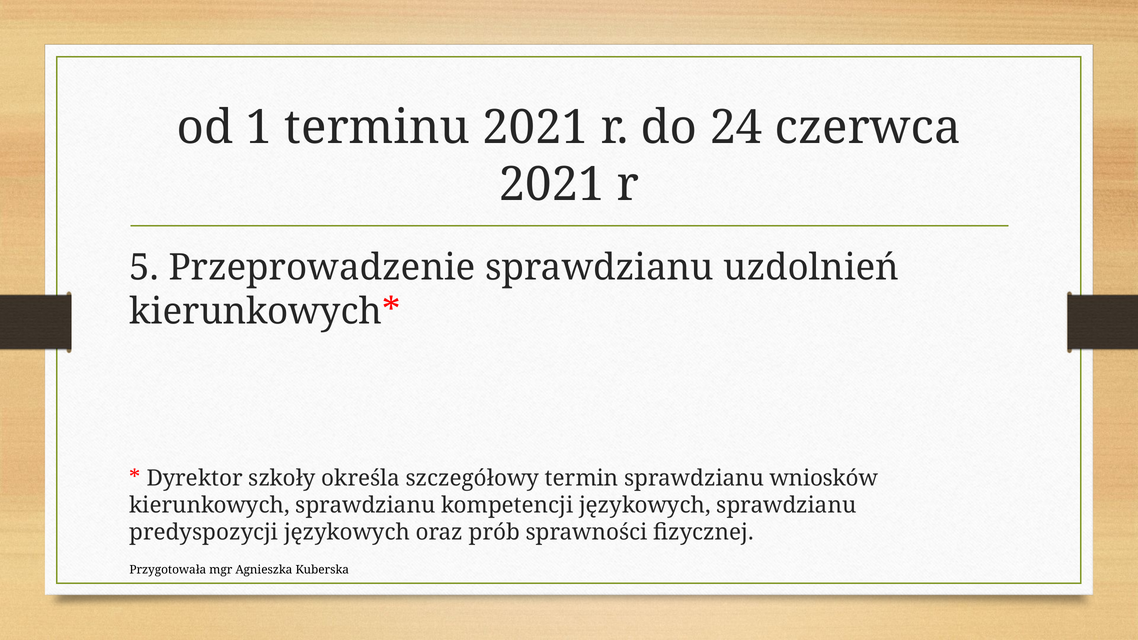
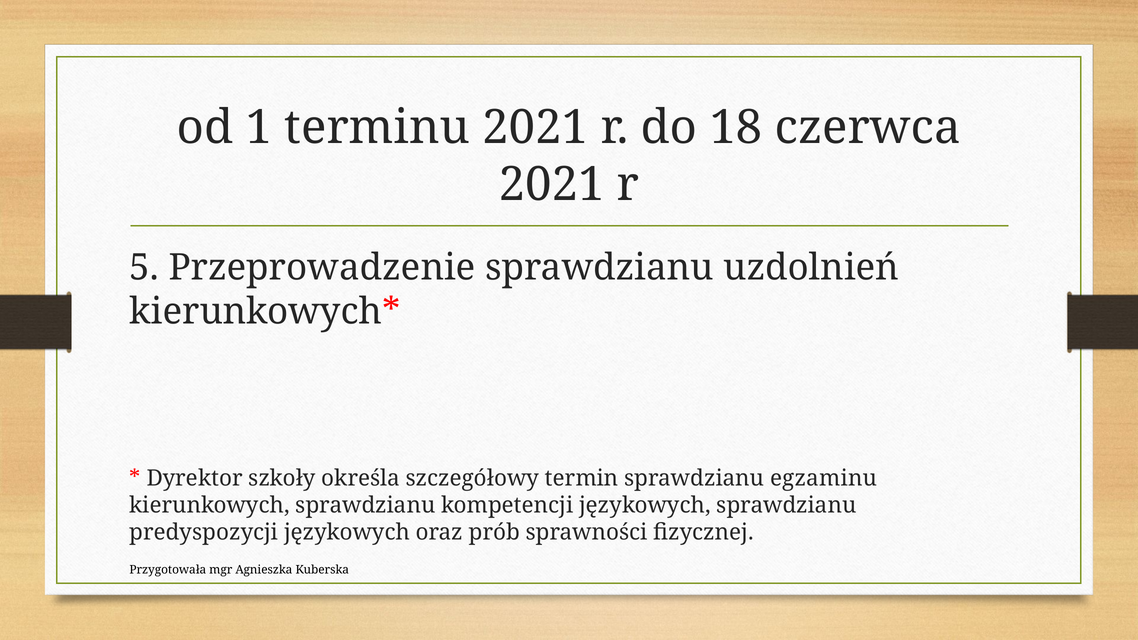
24: 24 -> 18 (736, 128)
wniosków: wniosków -> egzaminu (824, 479)
